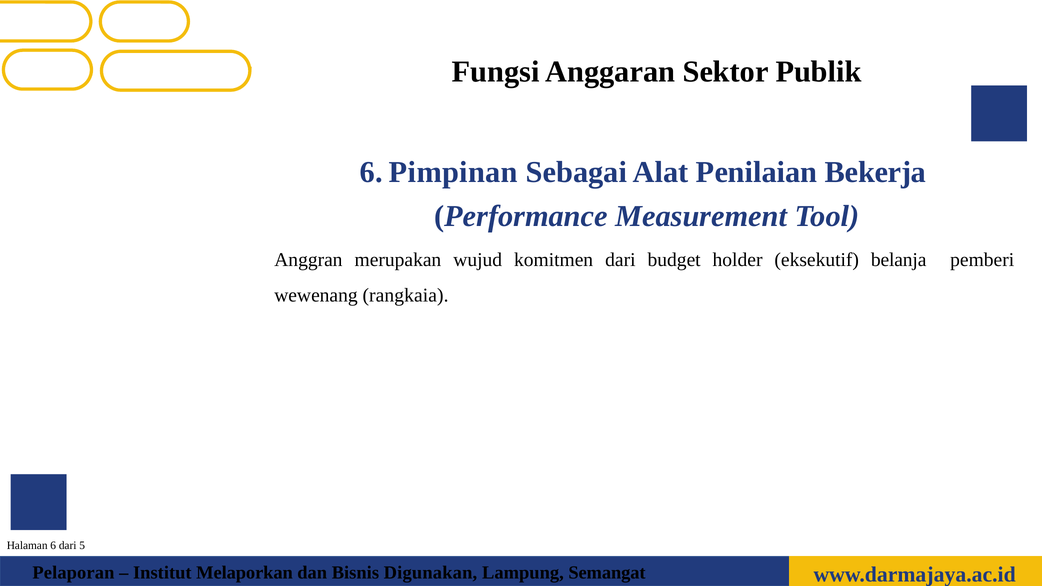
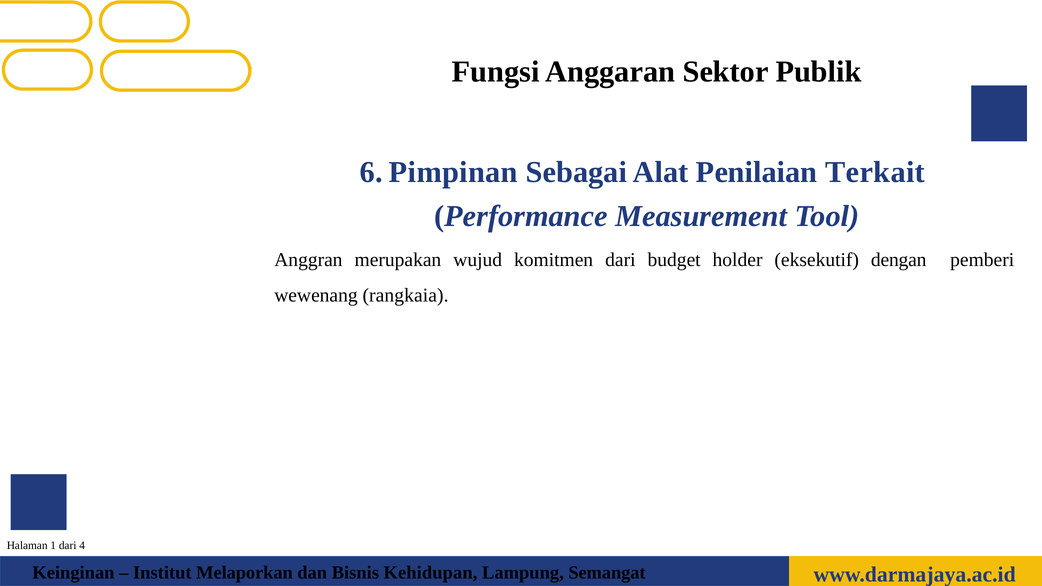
Bekerja: Bekerja -> Terkait (875, 172)
belanja: belanja -> dengan (899, 260)
Halaman 6: 6 -> 1 (53, 545)
5: 5 -> 4 (82, 545)
Pelaporan: Pelaporan -> Keinginan (73, 573)
Digunakan: Digunakan -> Kehidupan (430, 573)
